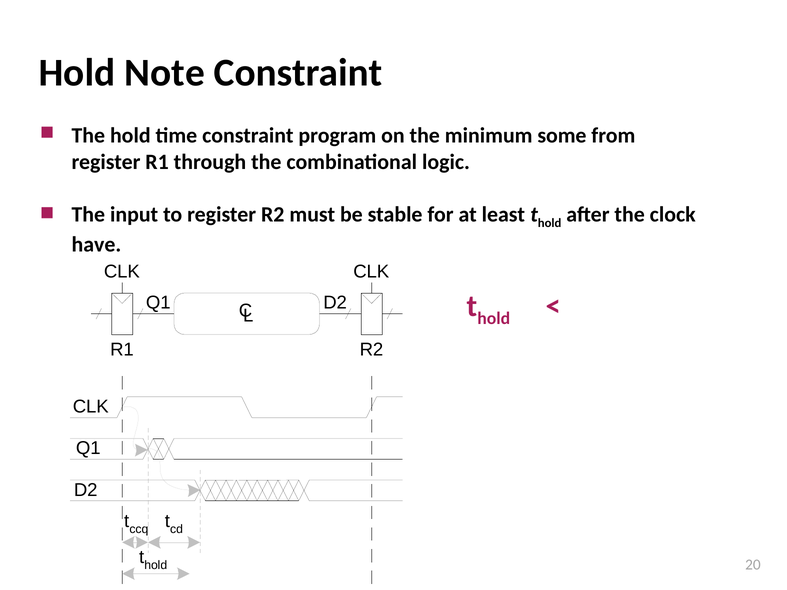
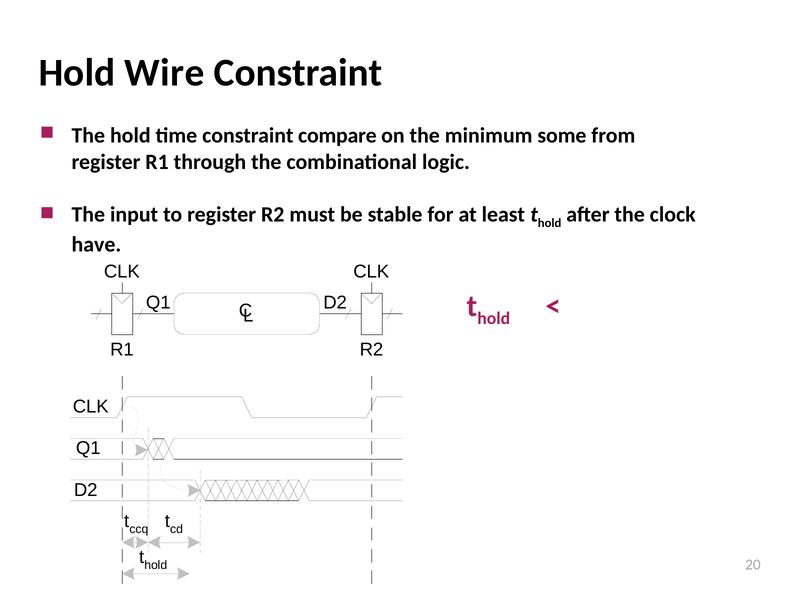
Note: Note -> Wire (164, 73)
program: program -> compare (337, 136)
